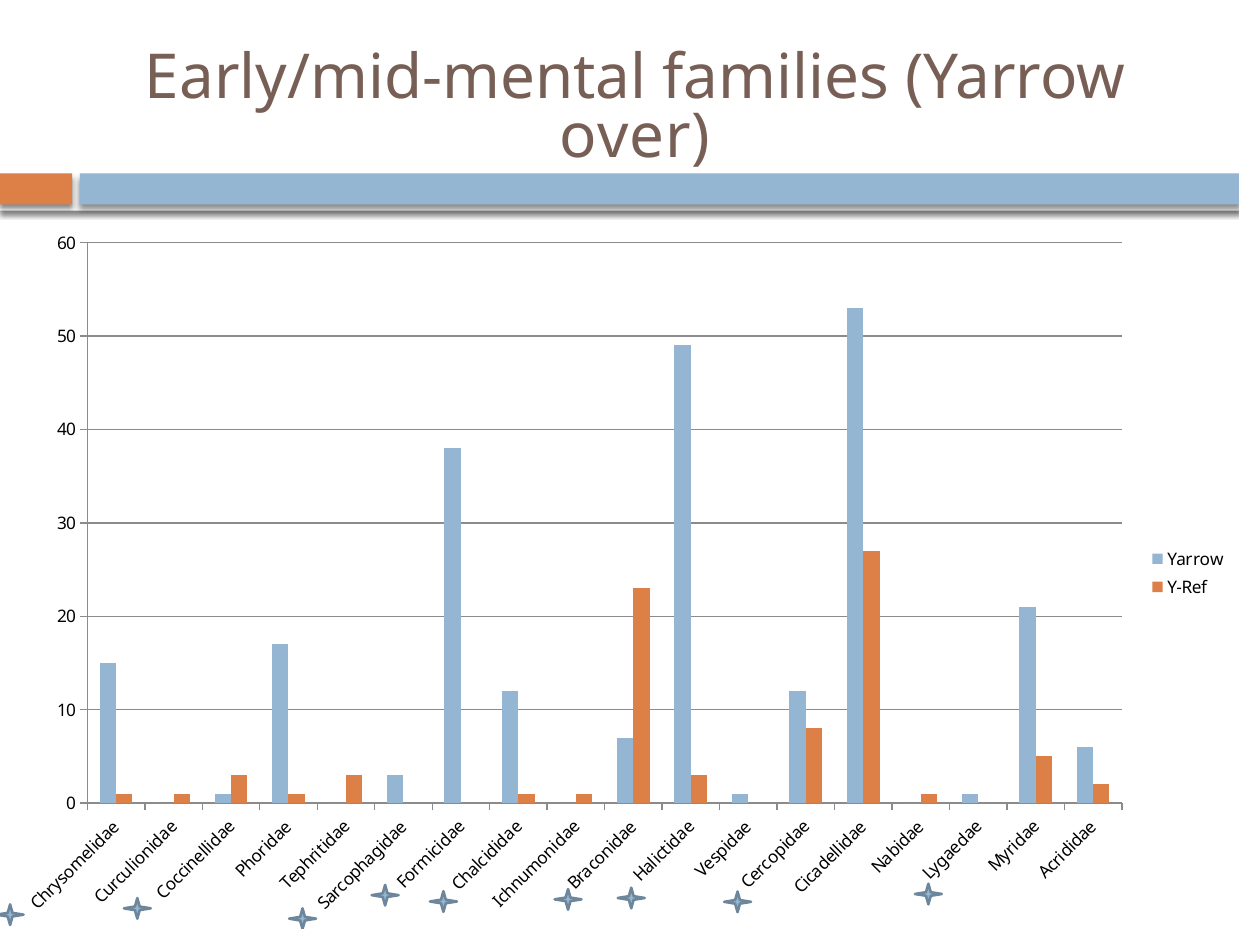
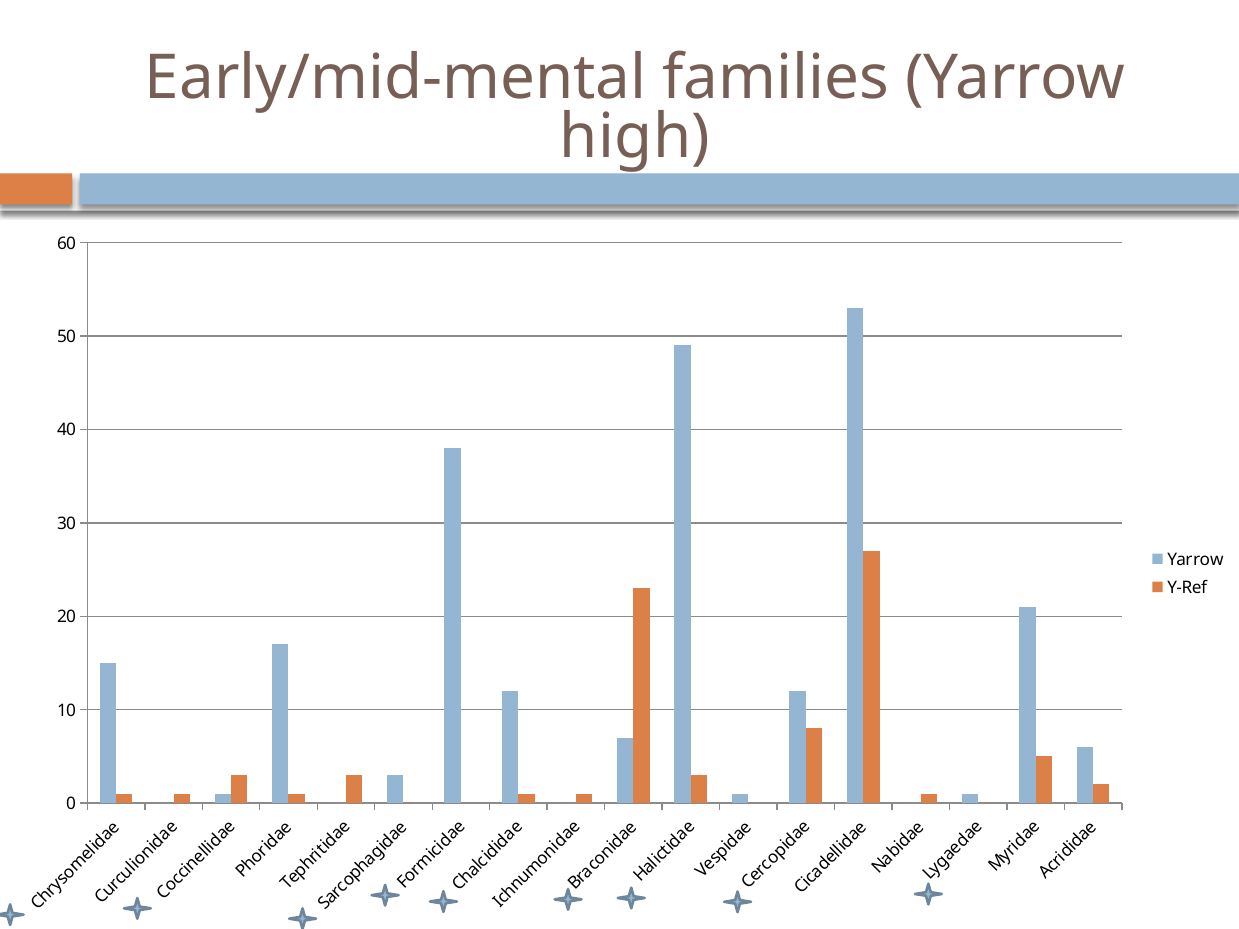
over: over -> high (635, 137)
